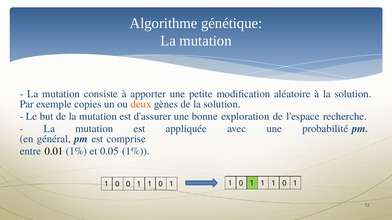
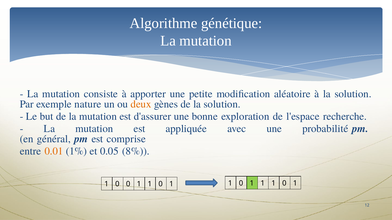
copies: copies -> nature (88, 104)
0.01 colour: black -> orange (54, 151)
0.05 1%: 1% -> 8% (136, 151)
